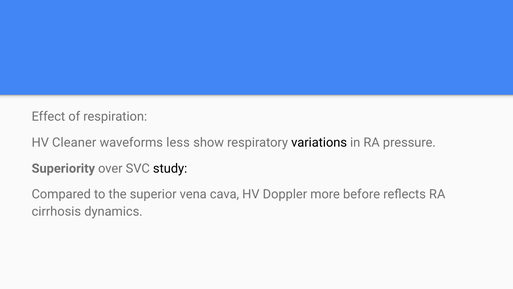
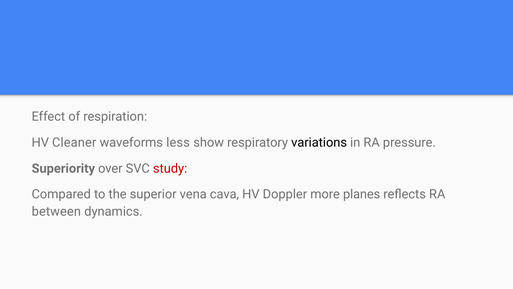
study colour: black -> red (170, 168)
before: before -> planes (362, 194)
cirrhosis: cirrhosis -> between (56, 211)
